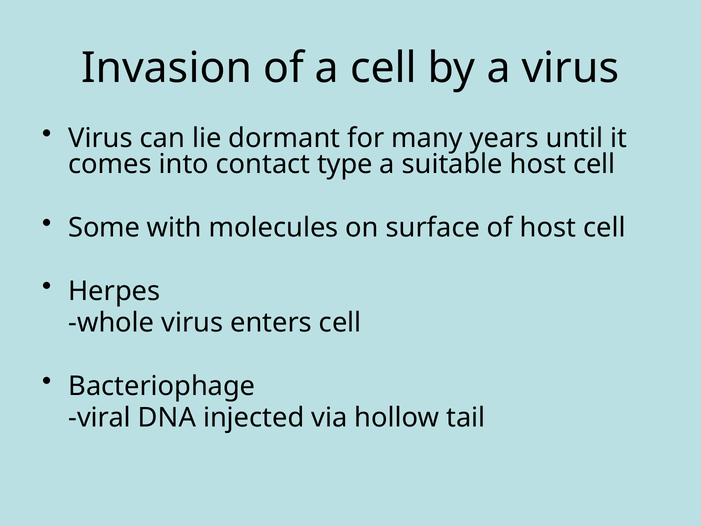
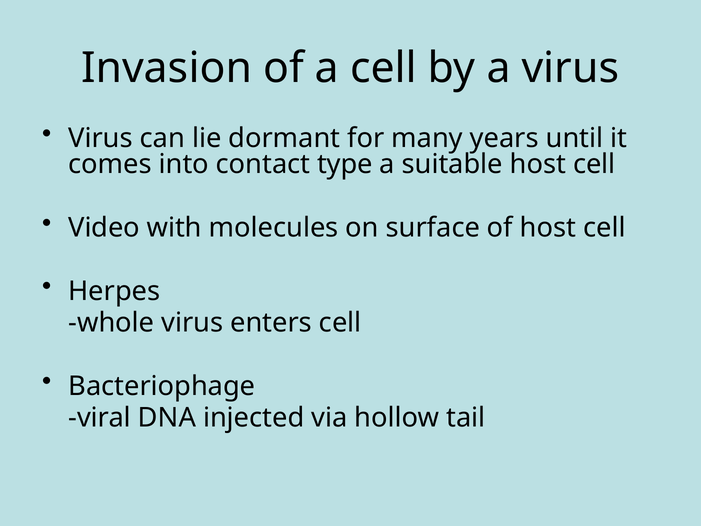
Some: Some -> Video (104, 228)
